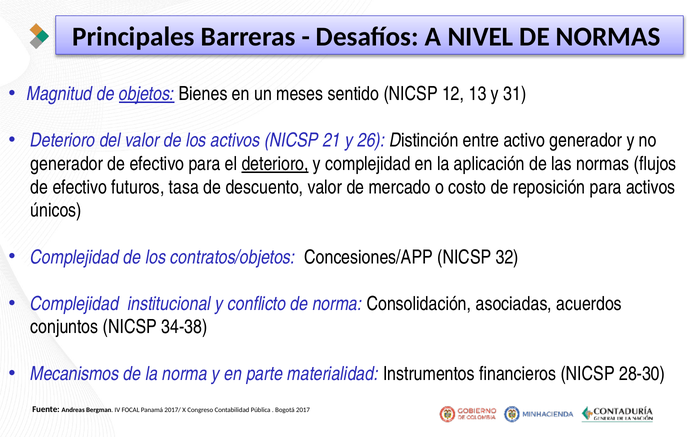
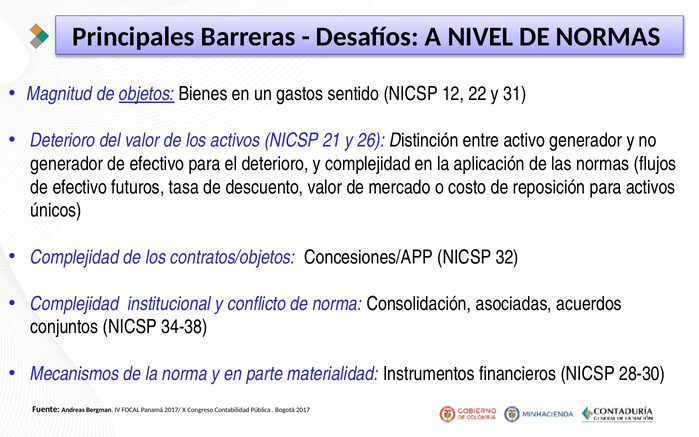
meses: meses -> gastos (300, 94)
13: 13 -> 22 (478, 94)
deterioro underline: present -> none (275, 164)
